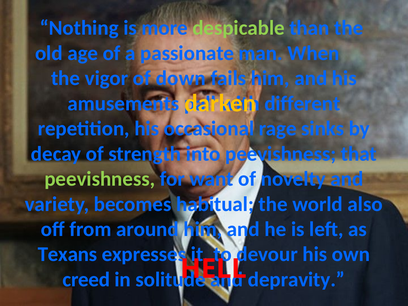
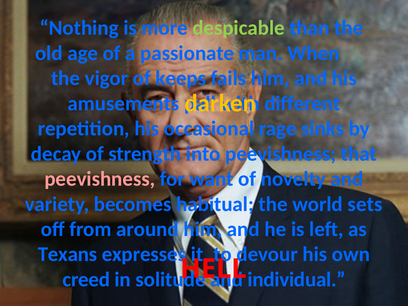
down: down -> keeps (181, 78)
peevishness colour: light green -> pink (100, 179)
also: also -> sets (365, 204)
depravity: depravity -> individual (297, 280)
